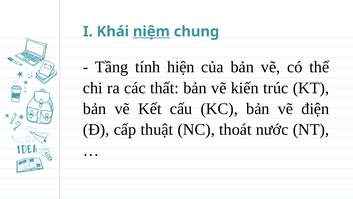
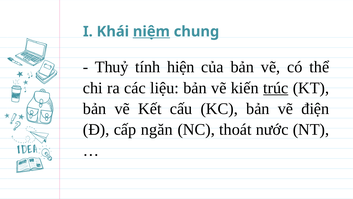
Tầng: Tầng -> Thuỷ (112, 67)
thất: thất -> liệu (165, 88)
trúc underline: none -> present (276, 88)
thuật: thuật -> ngăn (157, 129)
